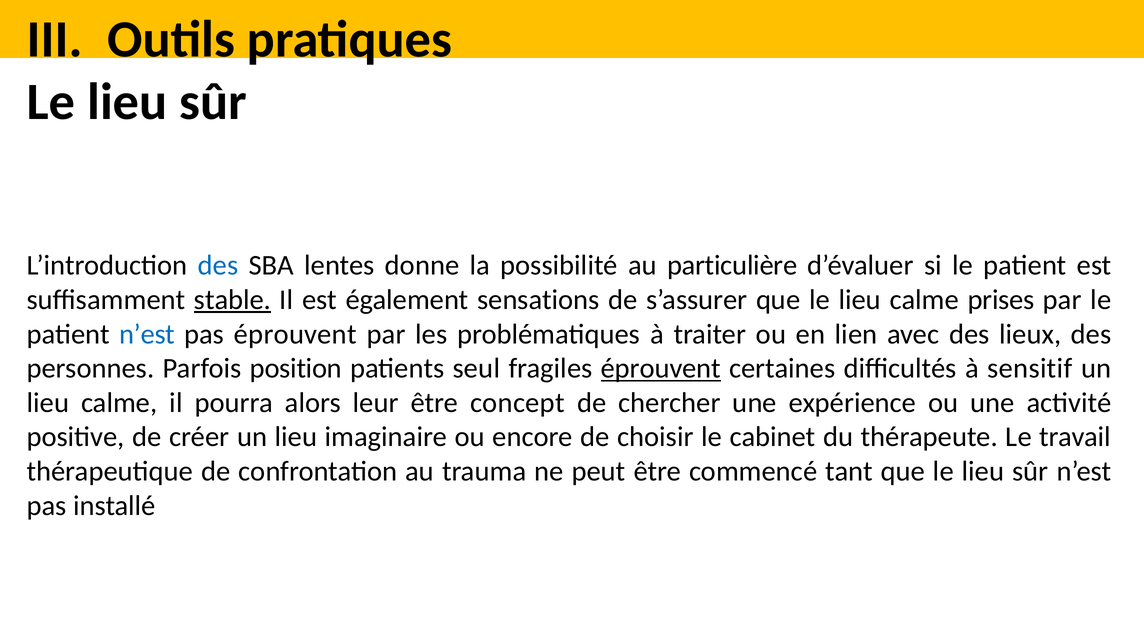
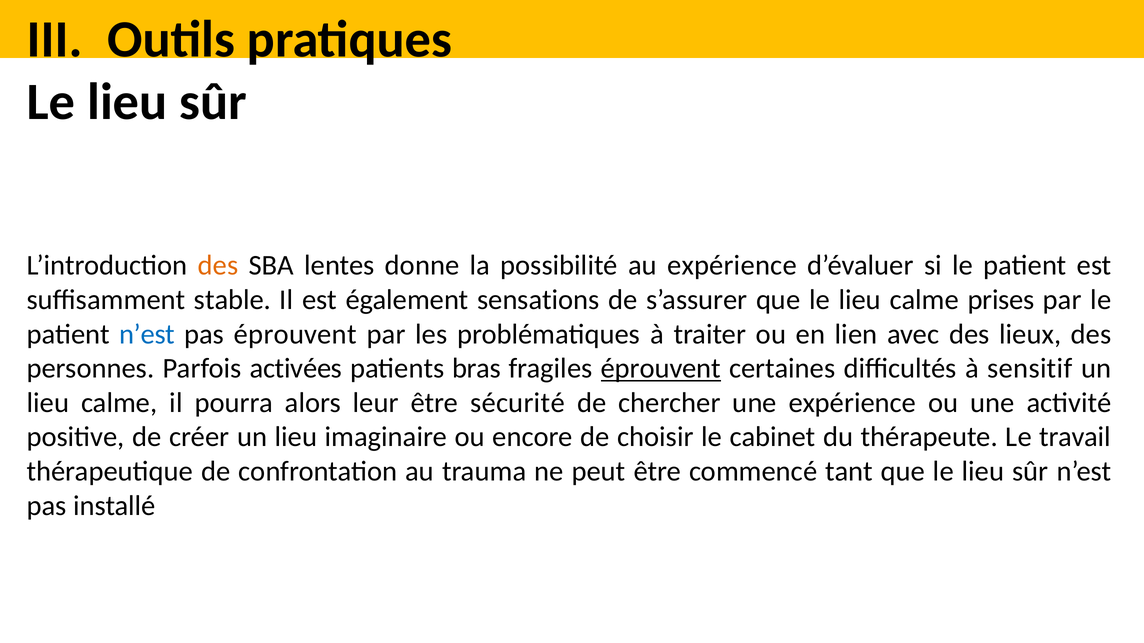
des colour: blue -> orange (218, 266)
au particulière: particulière -> expérience (732, 266)
stable underline: present -> none (232, 300)
position: position -> activées (296, 369)
seul: seul -> bras (477, 369)
concept: concept -> sécurité (517, 403)
